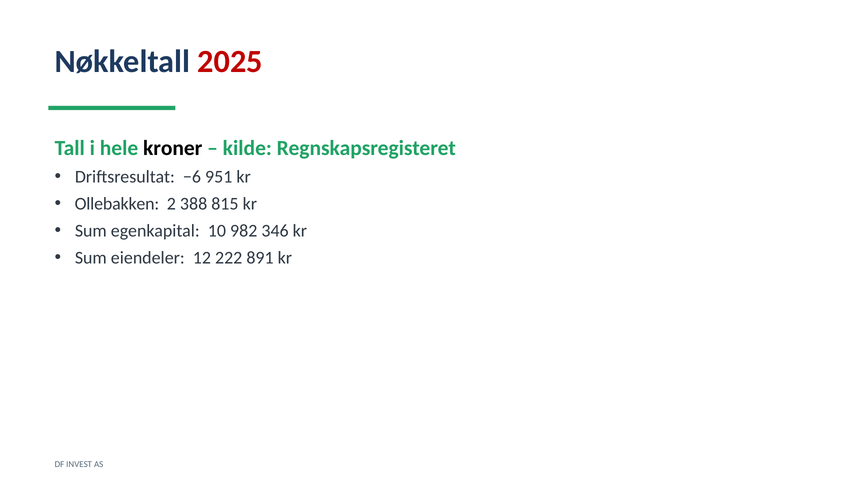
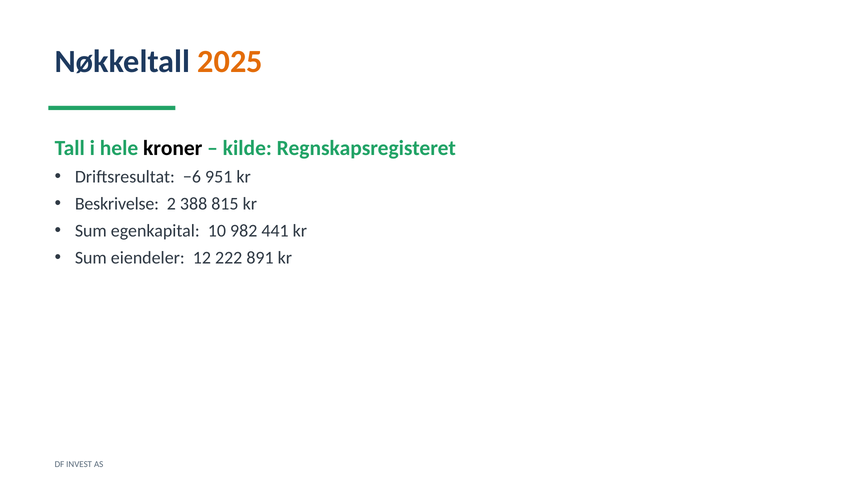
2025 colour: red -> orange (230, 61)
Ollebakken: Ollebakken -> Beskrivelse (117, 204)
346: 346 -> 441 (275, 231)
